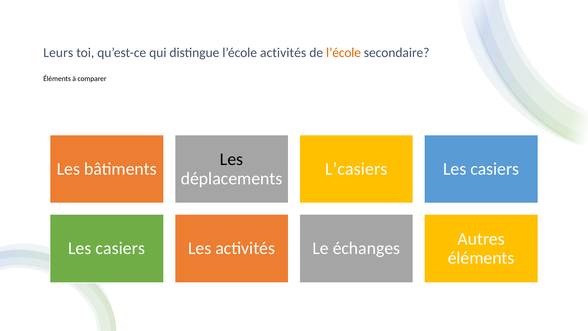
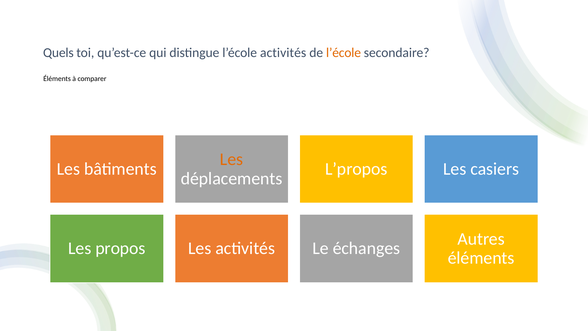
Leurs: Leurs -> Quels (58, 53)
Les colour: black -> orange (232, 159)
L’casiers: L’casiers -> L’propos (356, 169)
casiers: casiers -> propos (120, 248)
